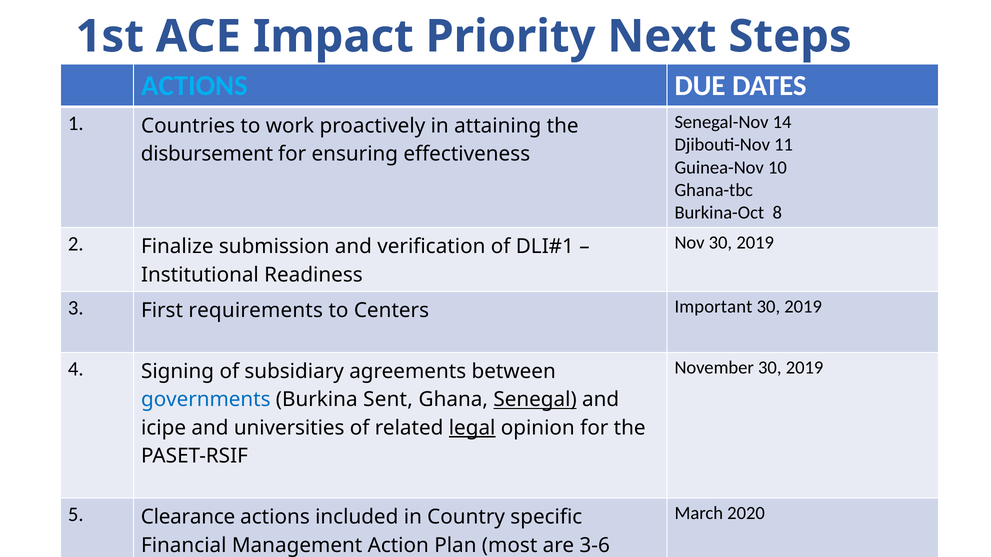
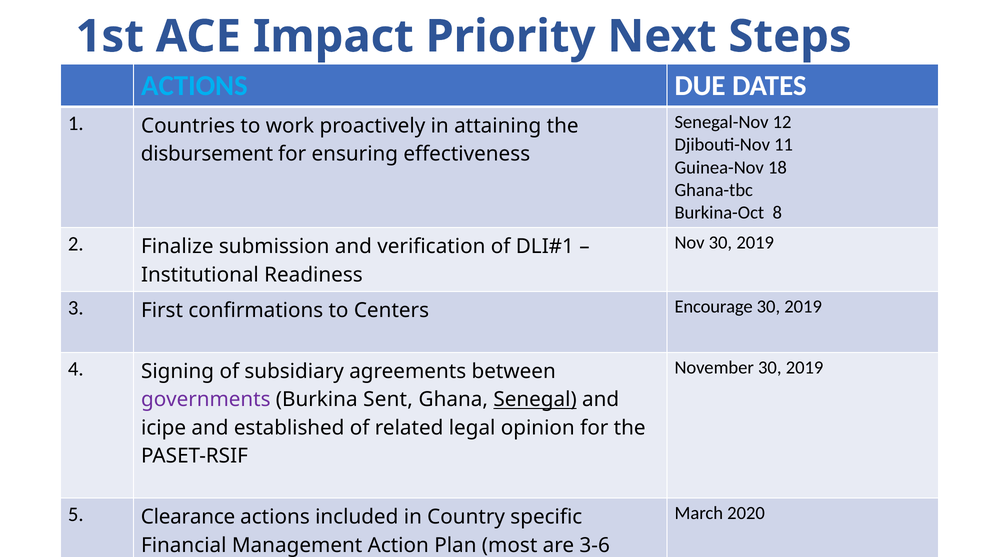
14: 14 -> 12 (782, 122)
10: 10 -> 18 (777, 168)
requirements: requirements -> confirmations (256, 311)
Important: Important -> Encourage (714, 307)
governments colour: blue -> purple (206, 400)
universities: universities -> established (289, 428)
legal underline: present -> none (472, 428)
